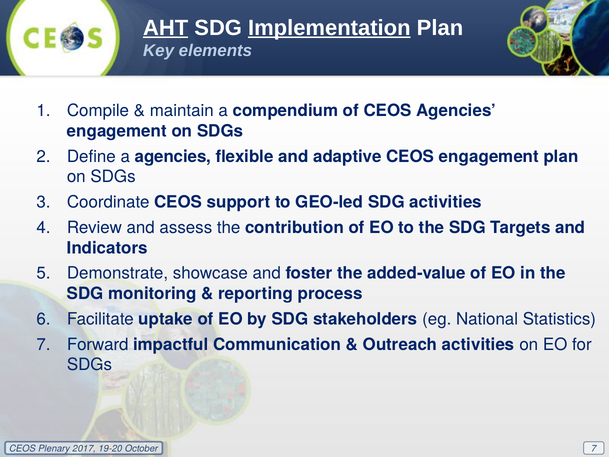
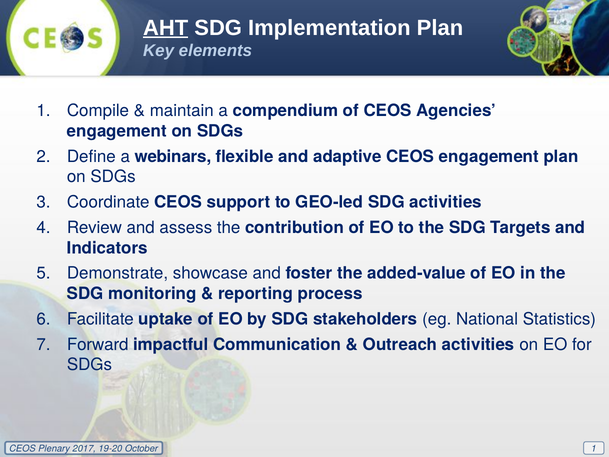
Implementation underline: present -> none (329, 28)
a agencies: agencies -> webinars (173, 156)
7: 7 -> 1 (594, 448)
